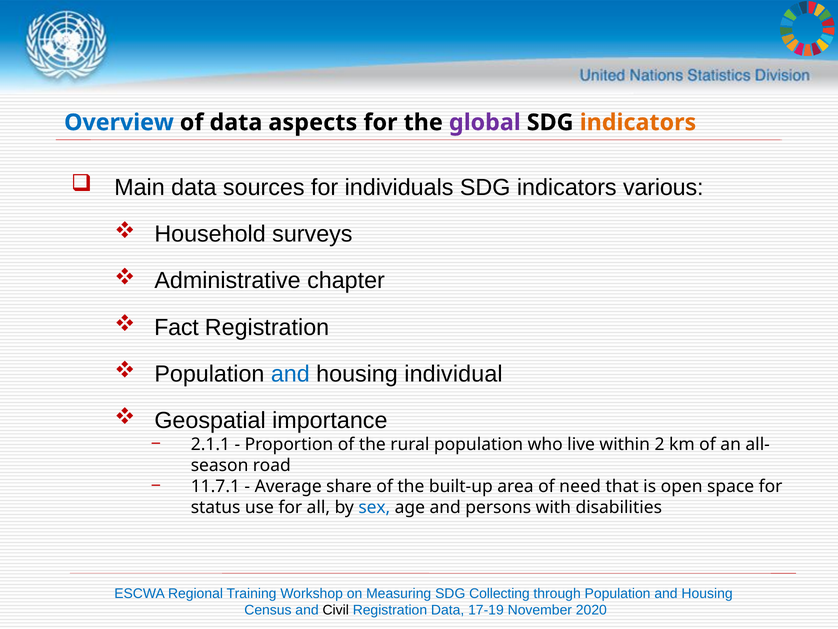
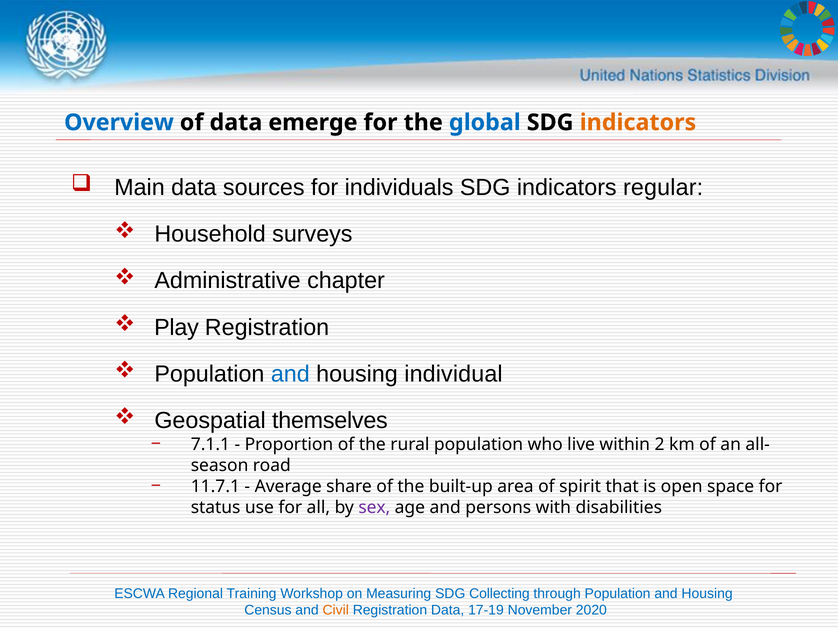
aspects: aspects -> emerge (313, 122)
global colour: purple -> blue (485, 122)
various: various -> regular (663, 187)
Fact: Fact -> Play (177, 327)
importance: importance -> themselves (330, 420)
2.1.1: 2.1.1 -> 7.1.1 (210, 444)
need: need -> spirit (580, 486)
sex colour: blue -> purple (374, 507)
Civil colour: black -> orange (336, 610)
